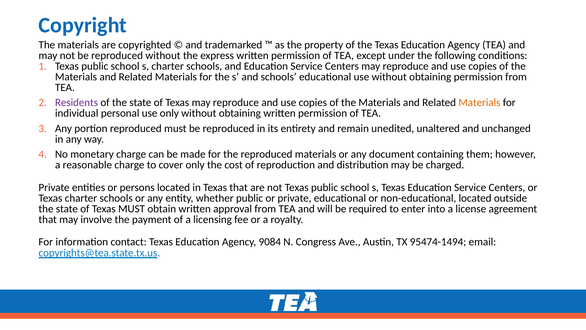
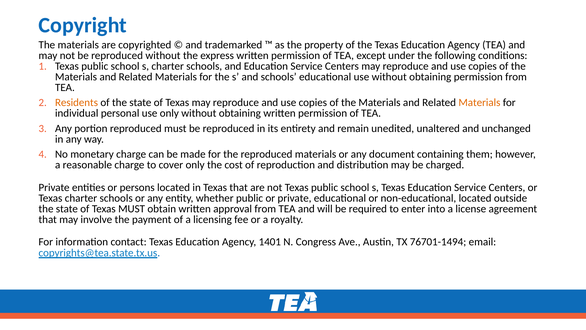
Residents colour: purple -> orange (77, 103)
9084: 9084 -> 1401 (270, 242)
95474-1494: 95474-1494 -> 76701-1494 (438, 242)
